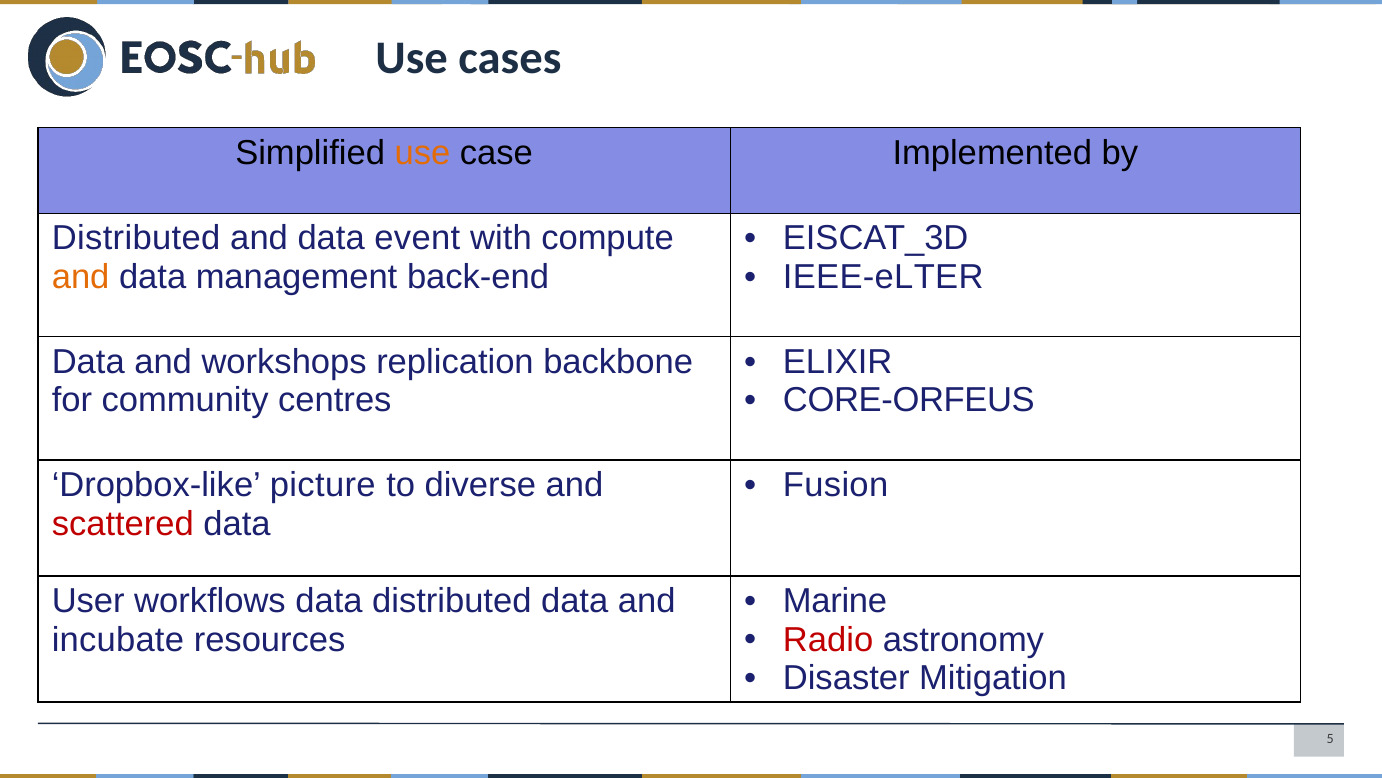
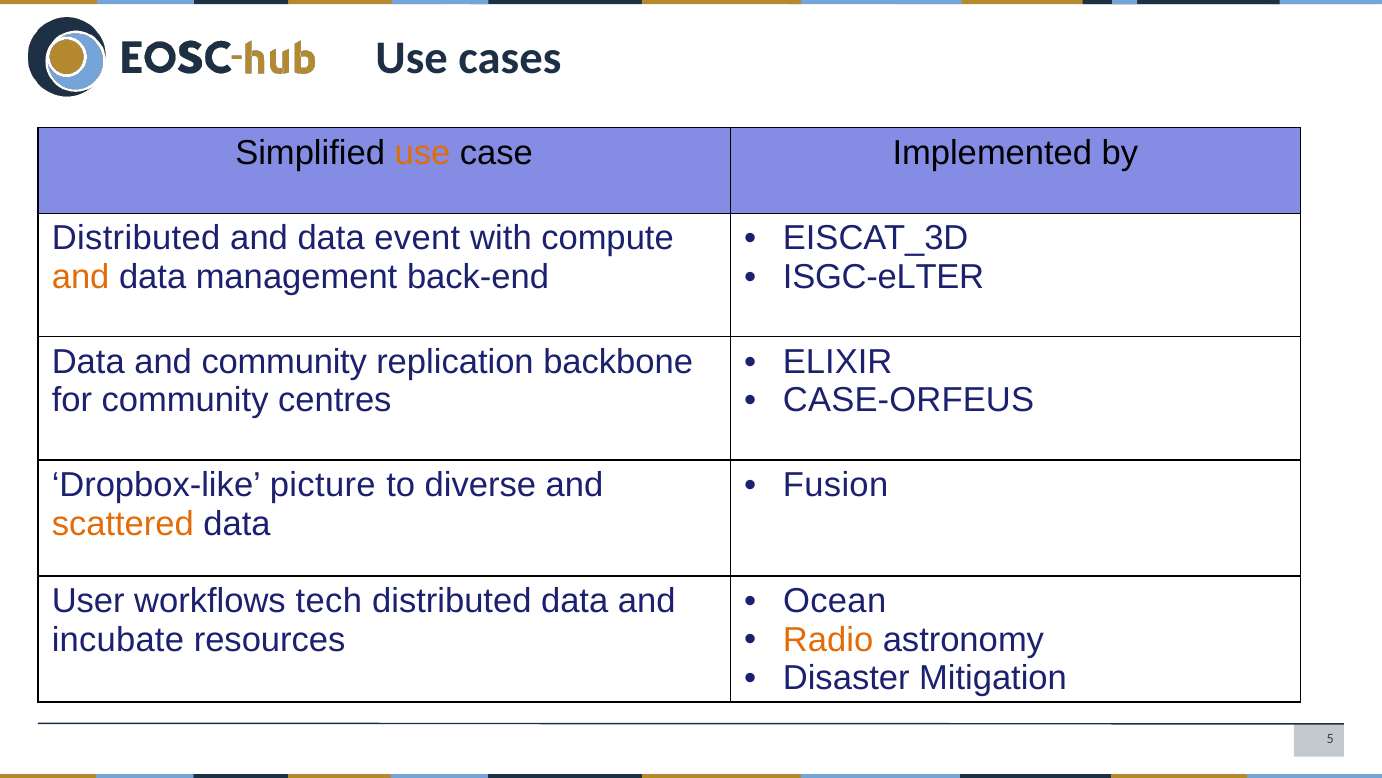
IEEE-eLTER: IEEE-eLTER -> ISGC-eLTER (884, 277)
and workshops: workshops -> community (284, 362)
CORE-ORFEUS: CORE-ORFEUS -> CASE-ORFEUS (909, 400)
scattered colour: red -> orange (123, 523)
Marine: Marine -> Ocean (835, 601)
workflows data: data -> tech (329, 601)
Radio colour: red -> orange (828, 639)
